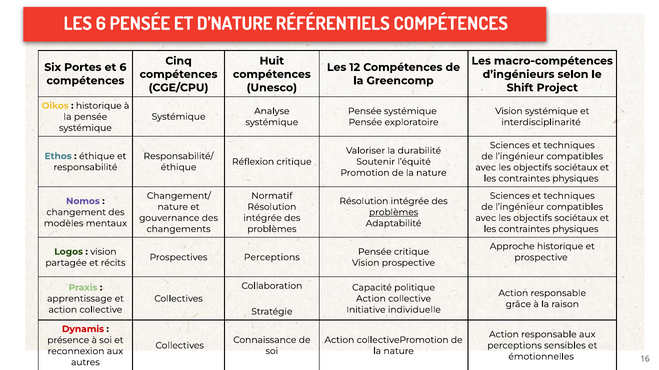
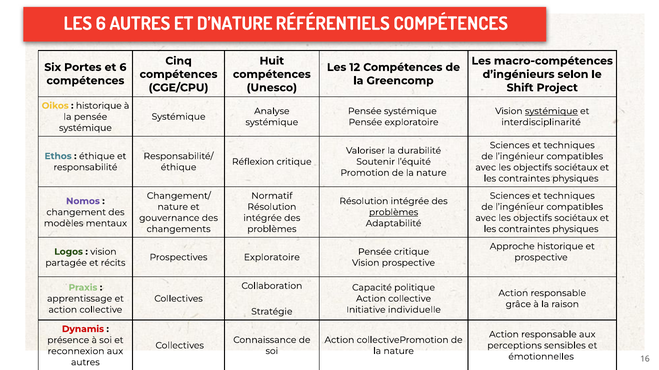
6 PENSÉE: PENSÉE -> AUTRES (140, 24)
systémique underline: none -> present (551, 111)
Prospectives Perceptions: Perceptions -> Exploratoire (272, 258)
